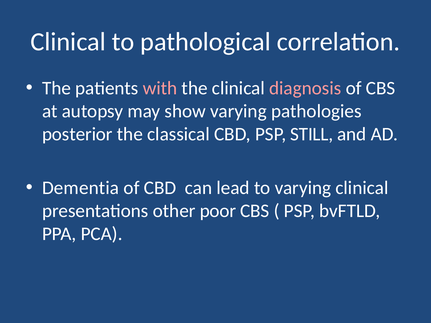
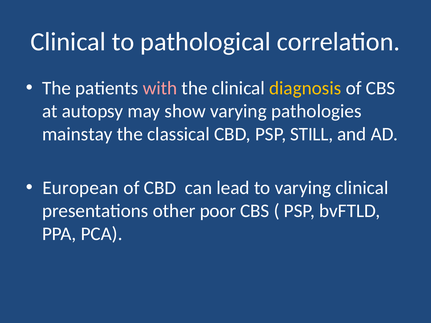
diagnosis colour: pink -> yellow (305, 88)
posterior: posterior -> mainstay (77, 134)
Dementia: Dementia -> European (81, 188)
